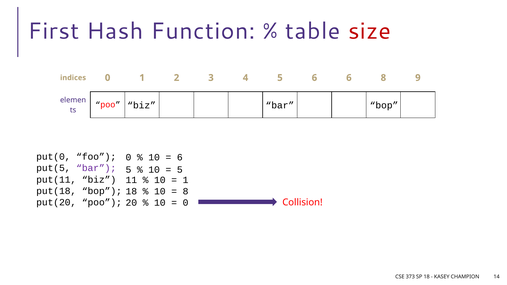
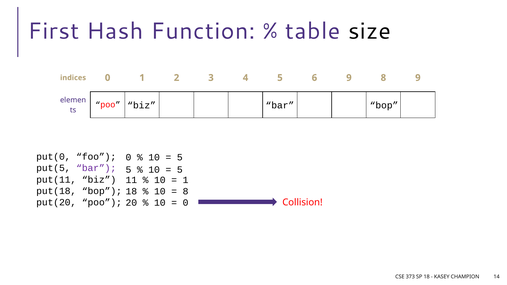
size colour: red -> black (370, 31)
6 6: 6 -> 9 (349, 78)
6: 6 -> 5 (180, 158)
